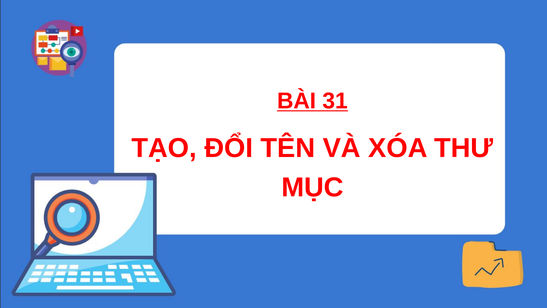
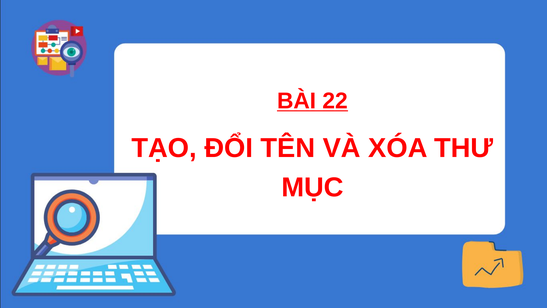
31: 31 -> 22 (335, 101)
